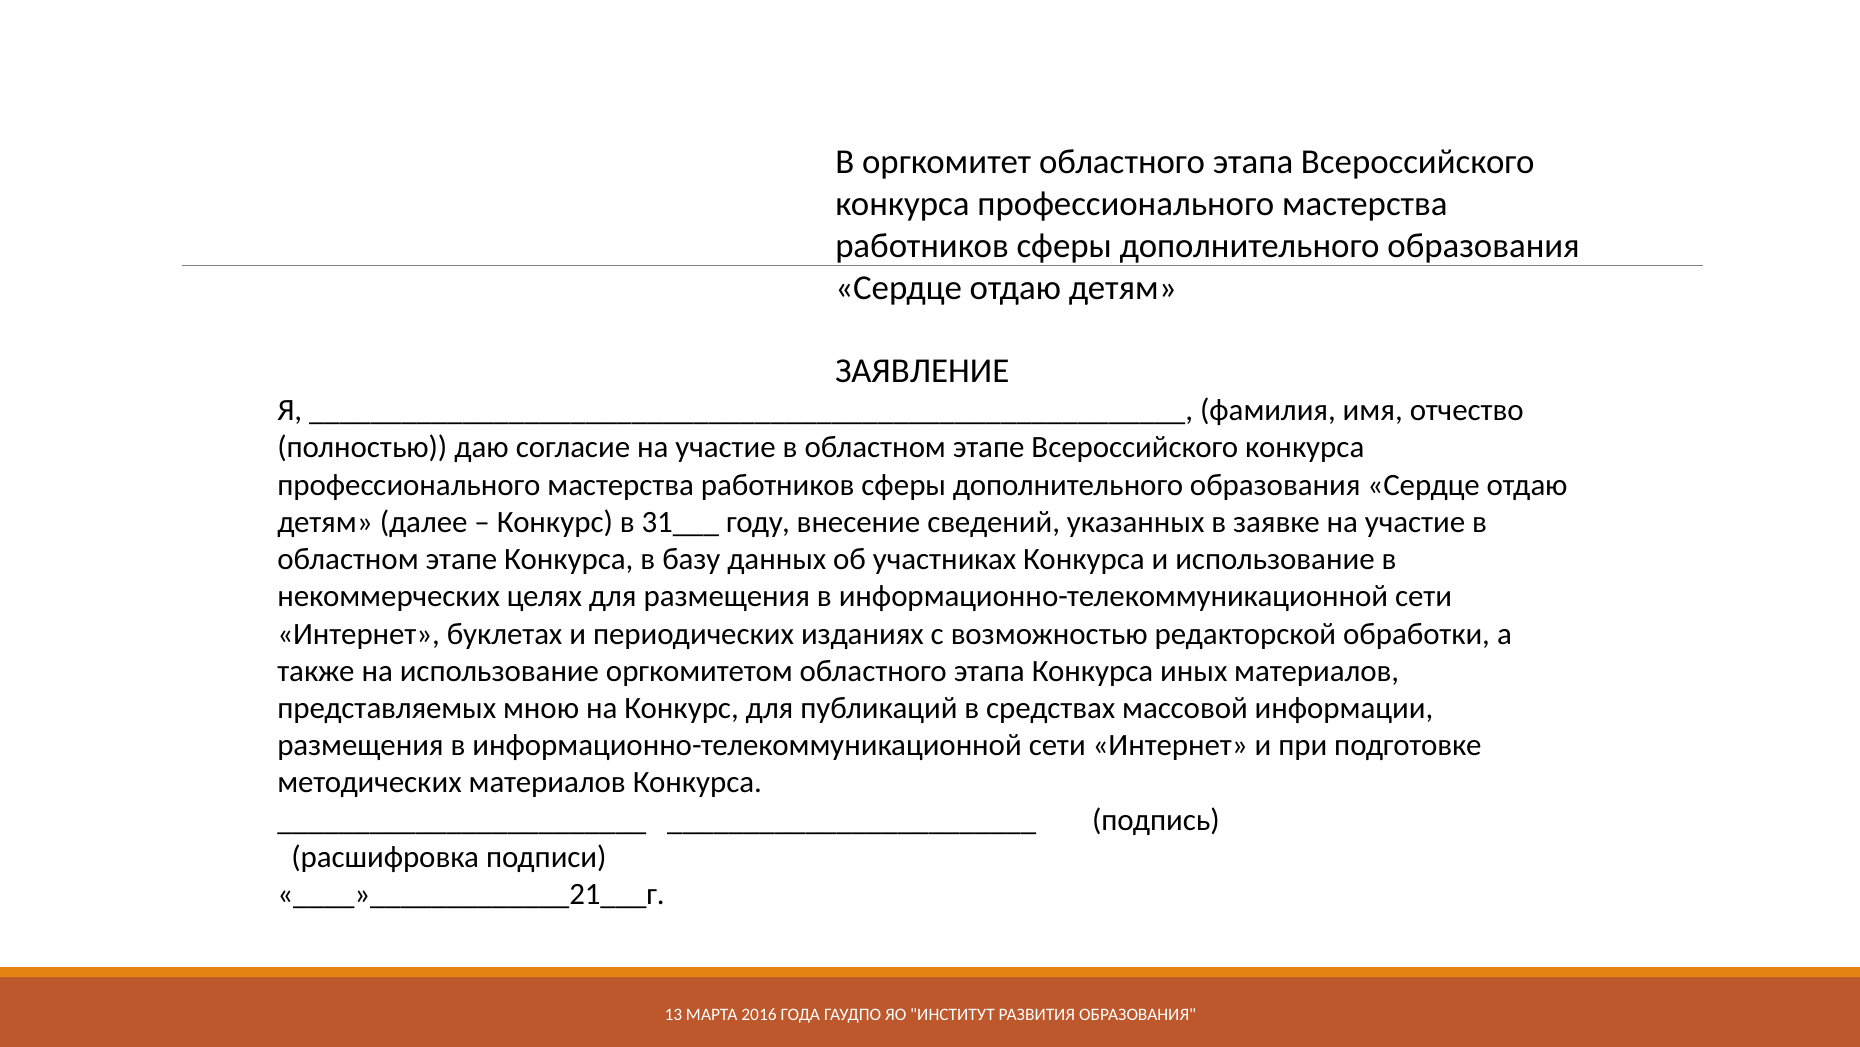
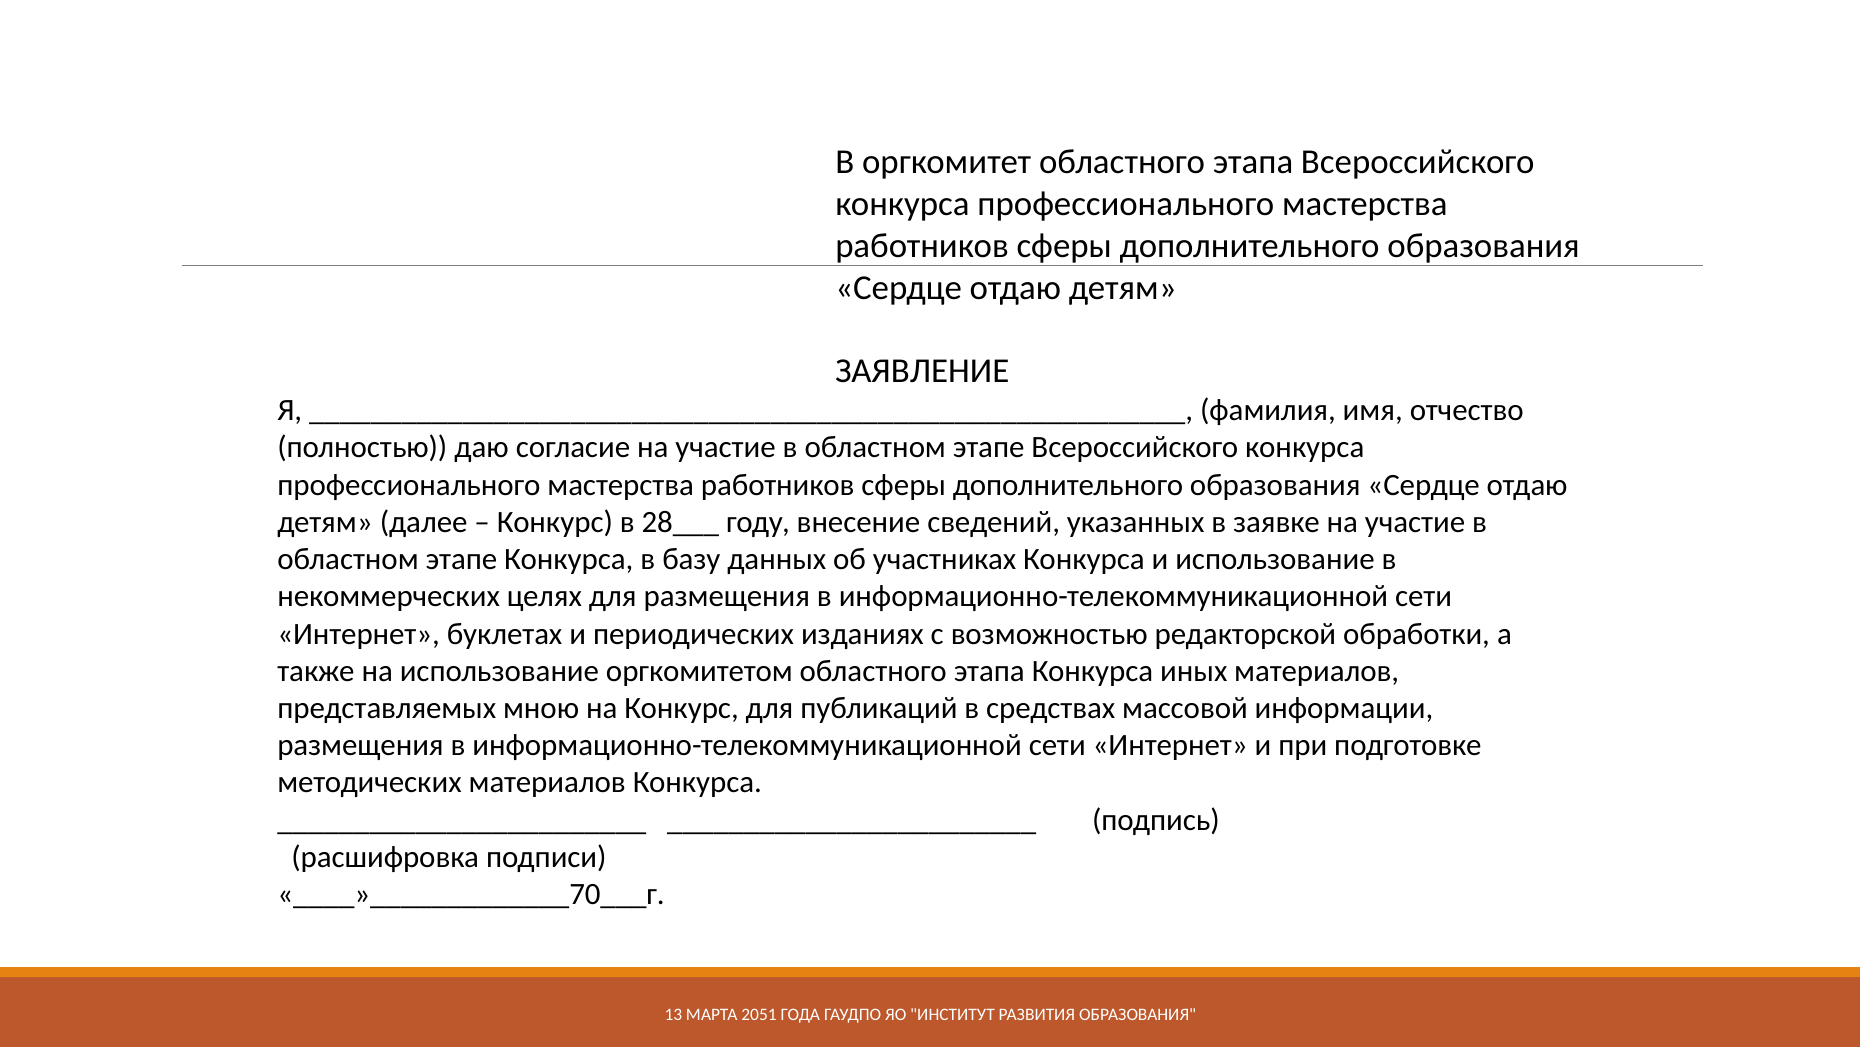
31___: 31___ -> 28___ (680, 522)
____»_____________21___г: ____»_____________21___г -> ____»_____________70___г (471, 894)
2016: 2016 -> 2051 (759, 1014)
